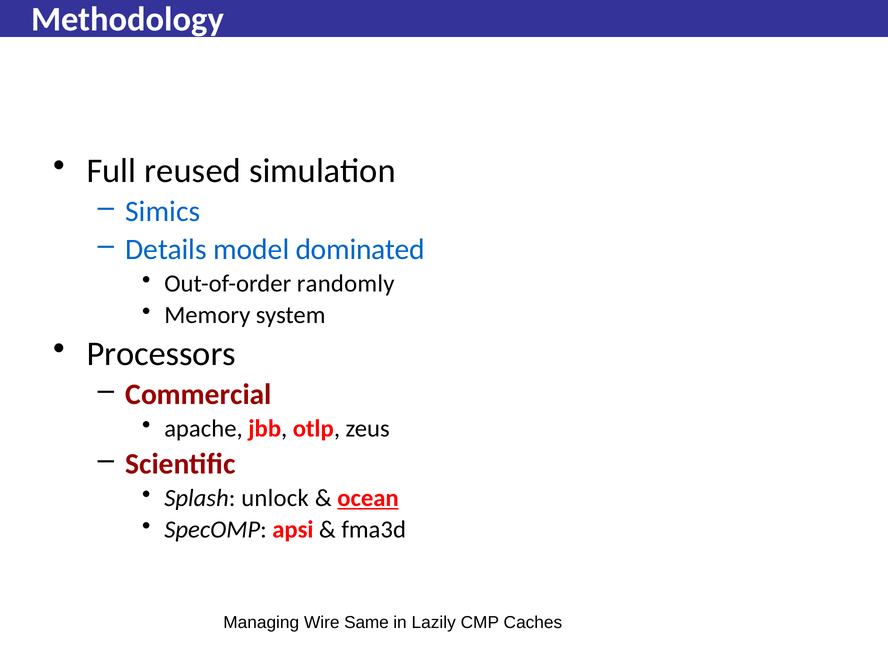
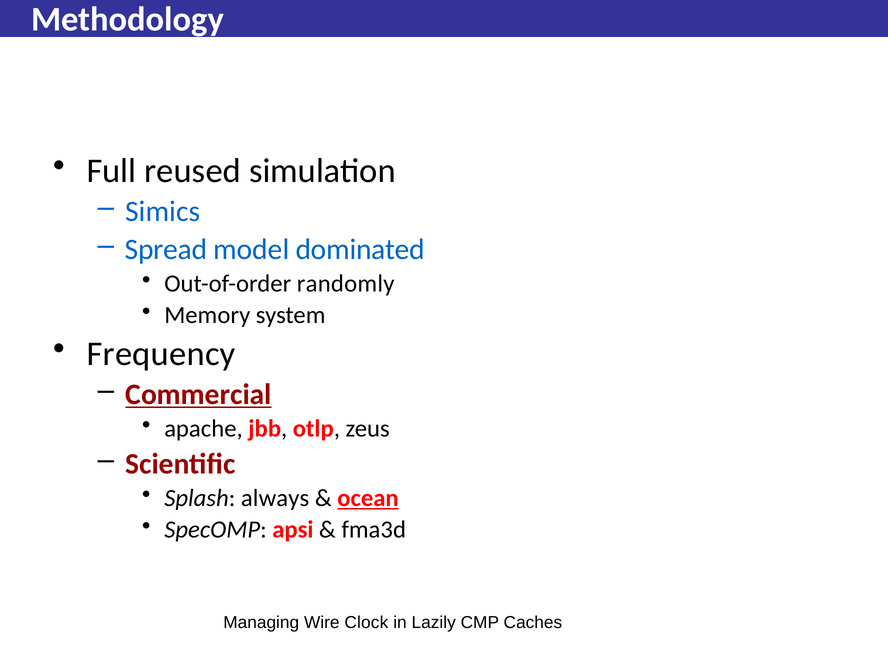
Details: Details -> Spread (166, 249)
Processors: Processors -> Frequency (161, 354)
Commercial underline: none -> present (199, 395)
unlock: unlock -> always (275, 498)
Same: Same -> Clock (366, 622)
